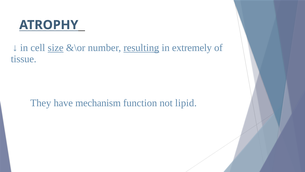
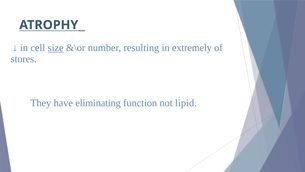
resulting underline: present -> none (141, 48)
tissue: tissue -> stores (24, 59)
mechanism: mechanism -> eliminating (98, 103)
